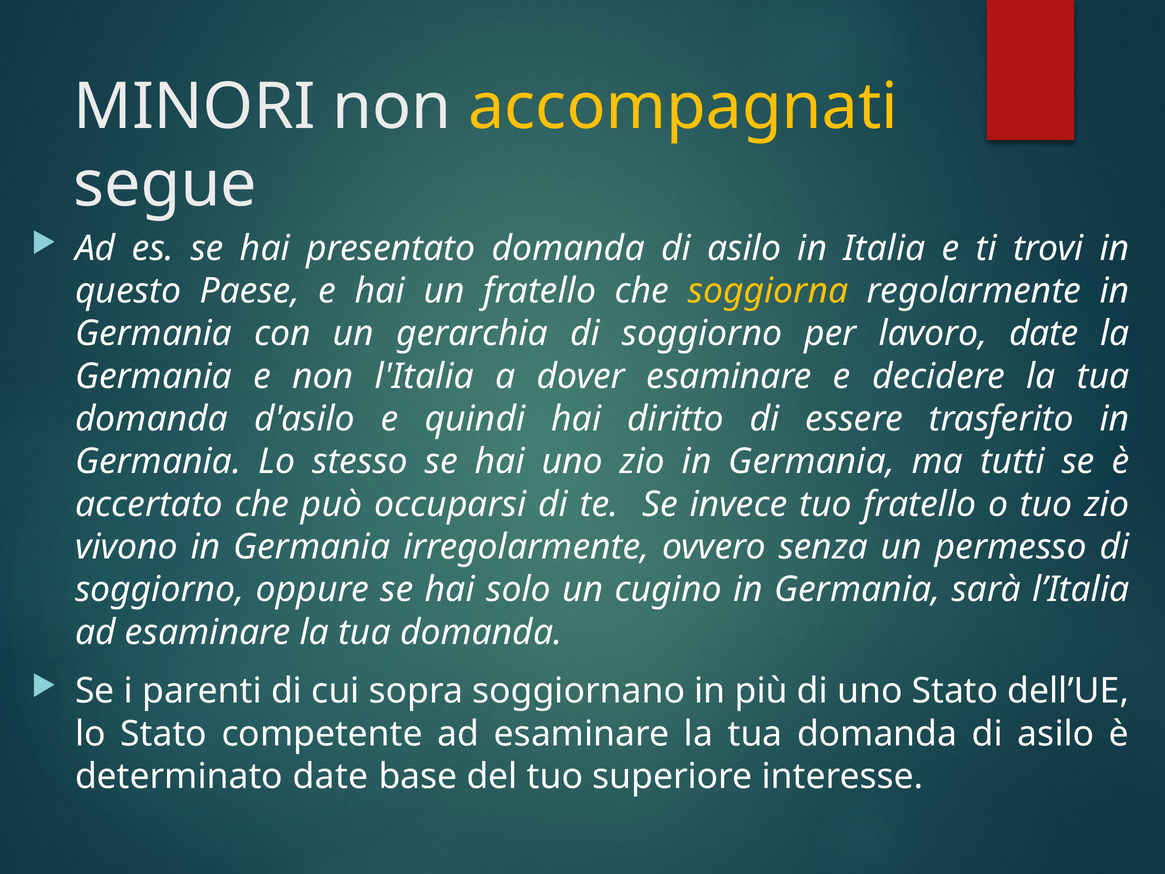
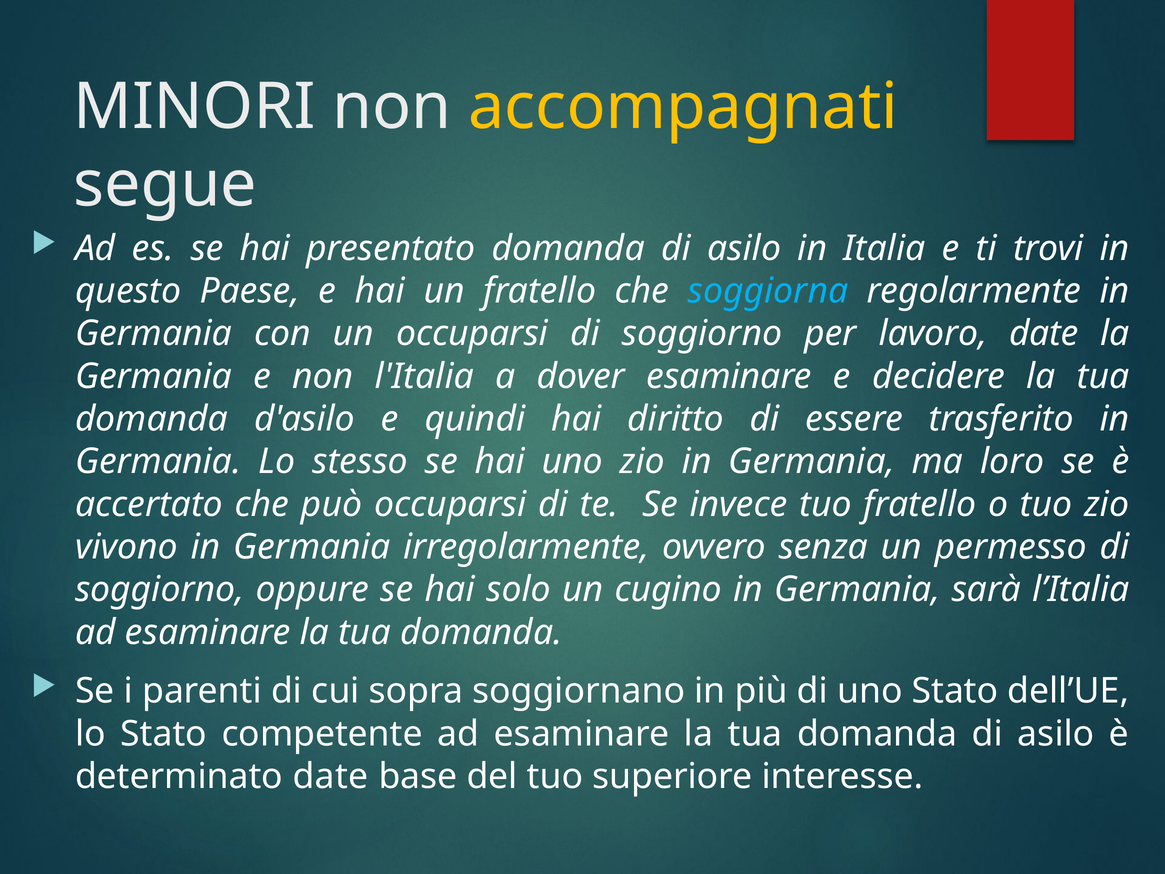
soggiorna colour: yellow -> light blue (768, 291)
un gerarchia: gerarchia -> occuparsi (472, 334)
tutti: tutti -> loro (1012, 462)
